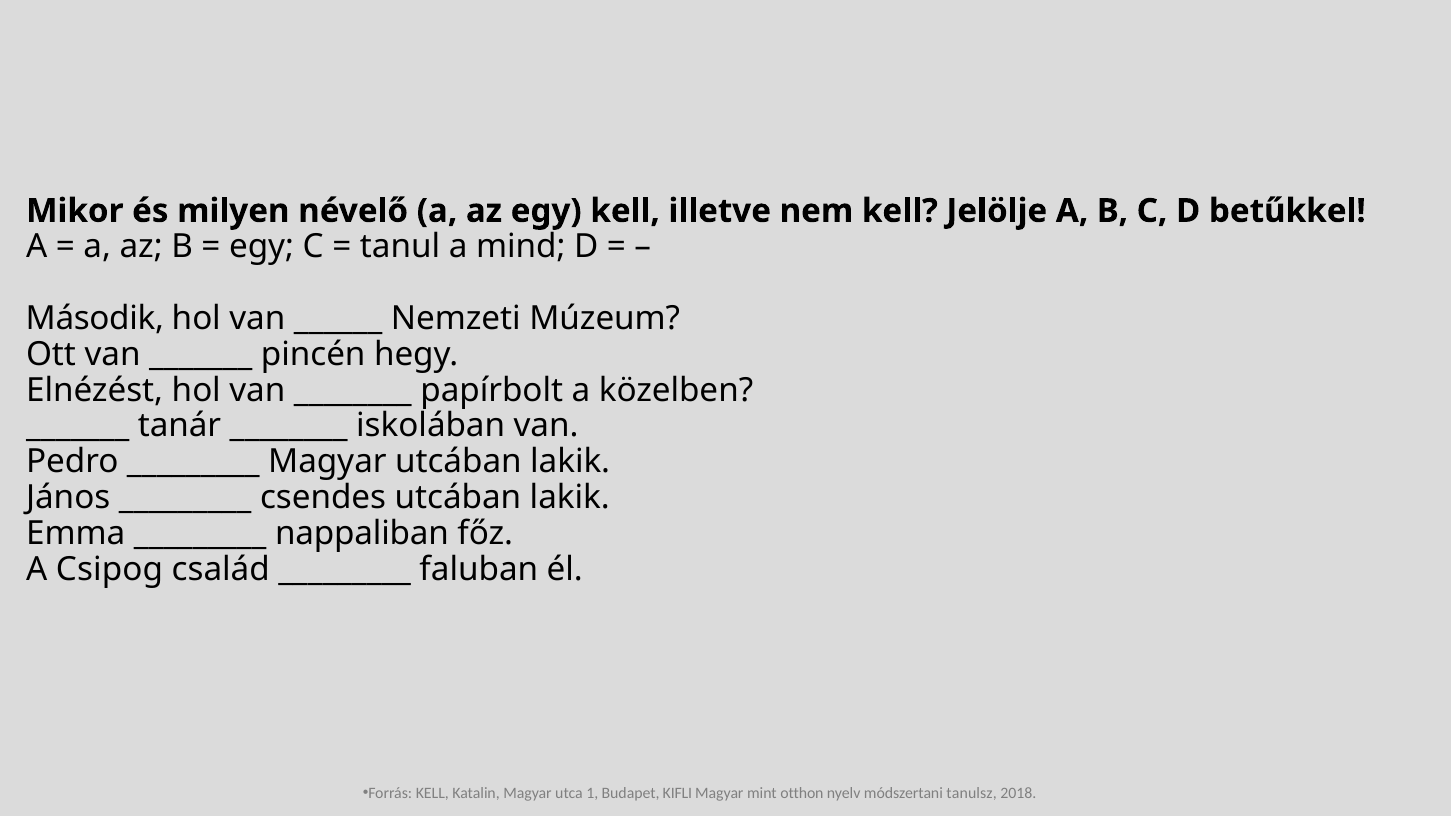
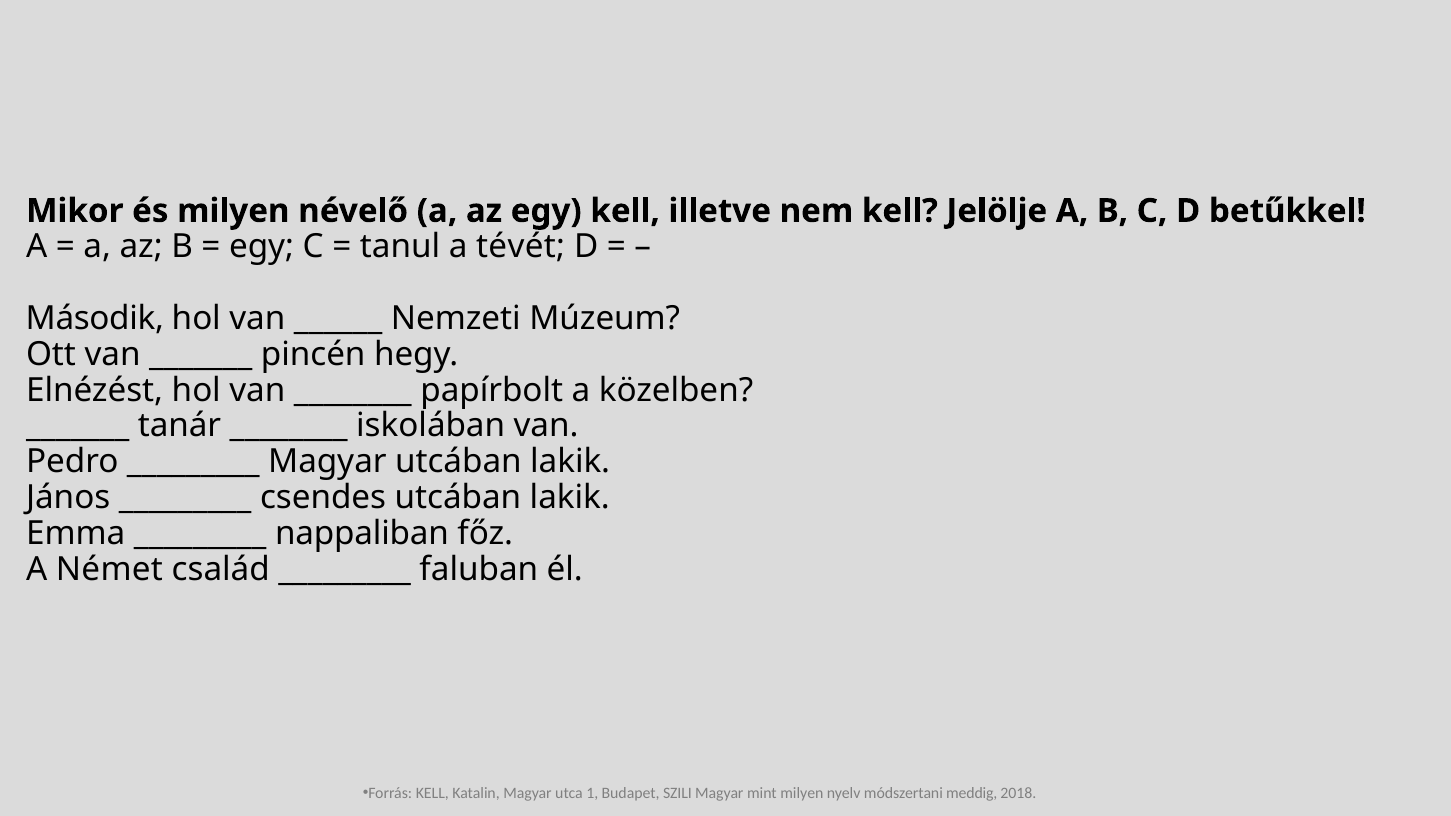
mind: mind -> tévét (521, 247)
Csipog: Csipog -> Német (109, 570)
KIFLI: KIFLI -> SZILI (677, 793)
mint otthon: otthon -> milyen (802, 793)
tanulsz: tanulsz -> meddig (972, 793)
